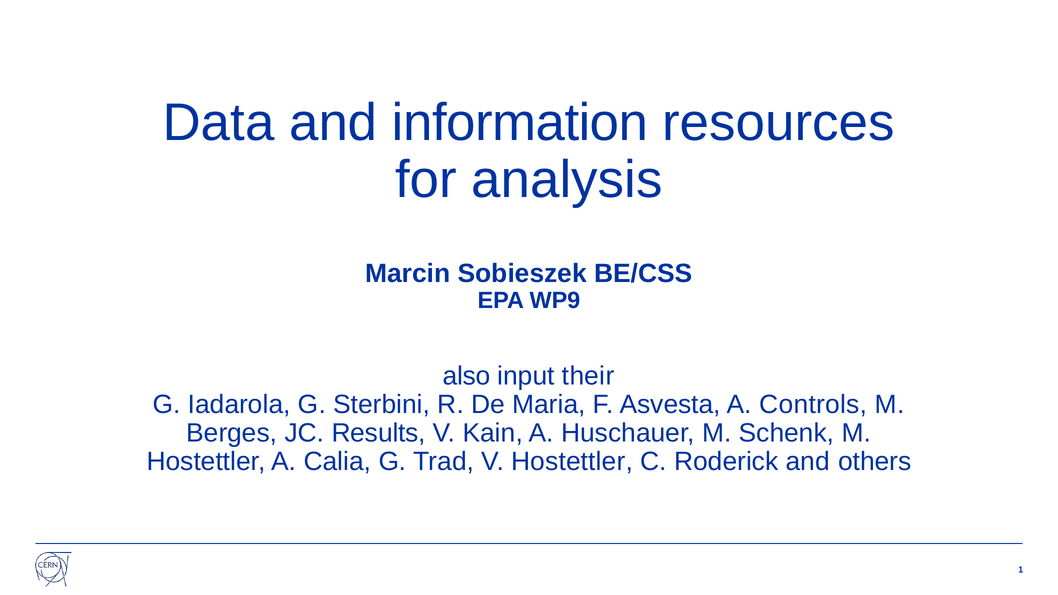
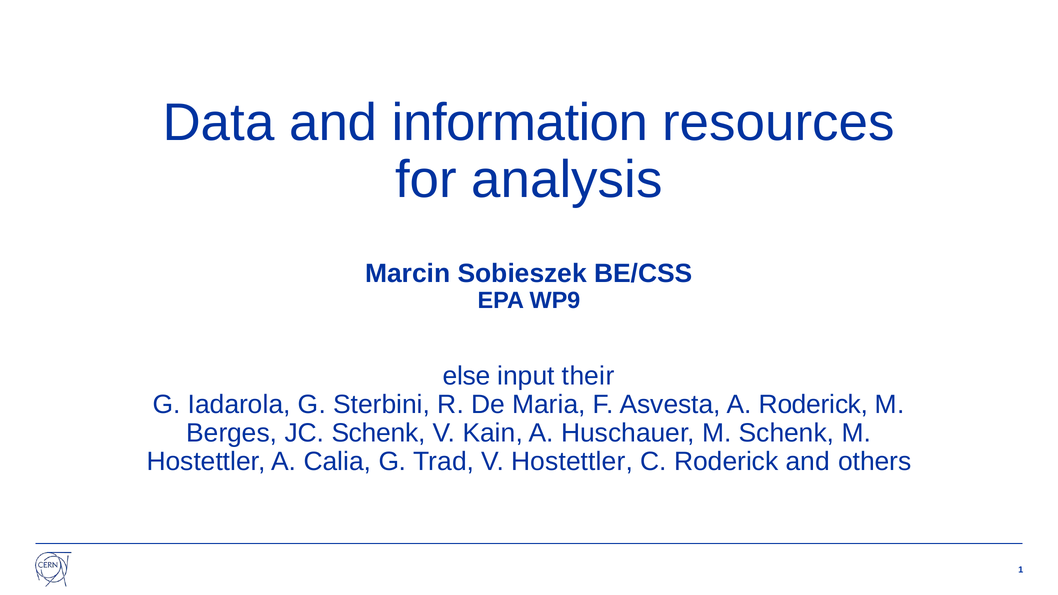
also: also -> else (467, 376)
A Controls: Controls -> Roderick (814, 405)
JC Results: Results -> Schenk (379, 433)
